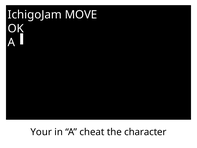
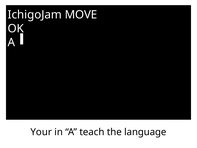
cheat: cheat -> teach (92, 132)
character: character -> language (145, 132)
